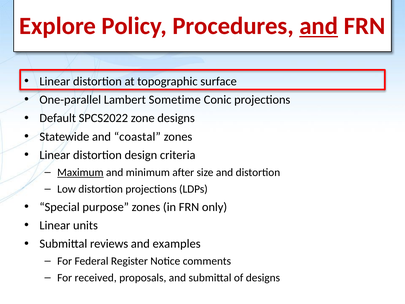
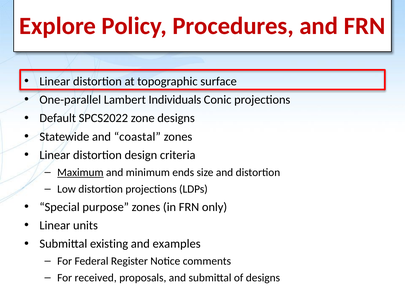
and underline: present -> none (319, 26)
Sometime: Sometime -> Individuals (175, 100)
after: after -> ends (183, 172)
reviews: reviews -> existing (109, 244)
